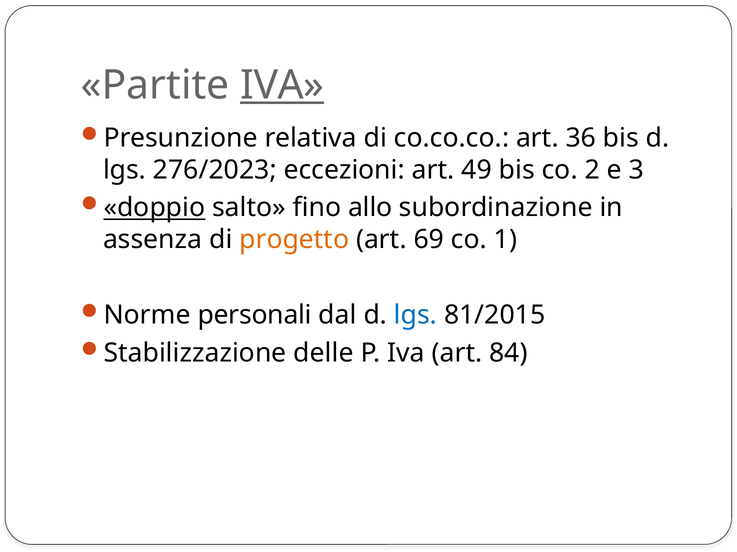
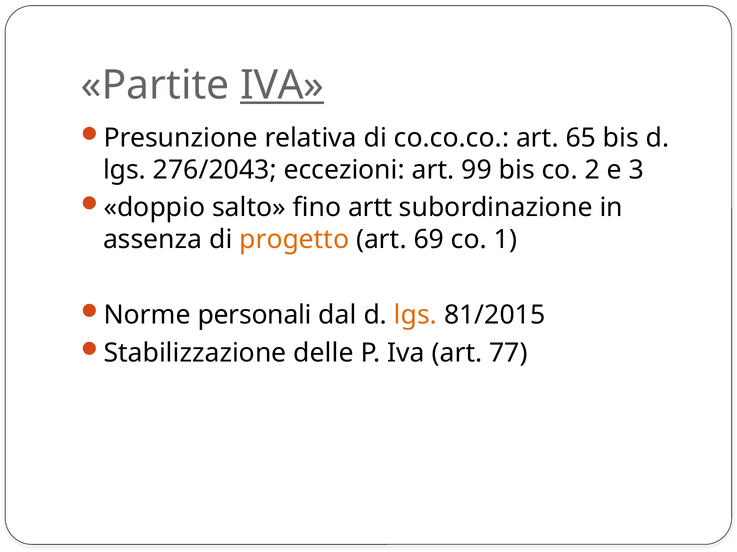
36: 36 -> 65 (581, 138)
276/2023: 276/2023 -> 276/2043 (215, 170)
49: 49 -> 99 (477, 170)
doppio underline: present -> none (154, 208)
allo: allo -> artt (370, 208)
lgs colour: blue -> orange (416, 316)
84: 84 -> 77 (508, 353)
